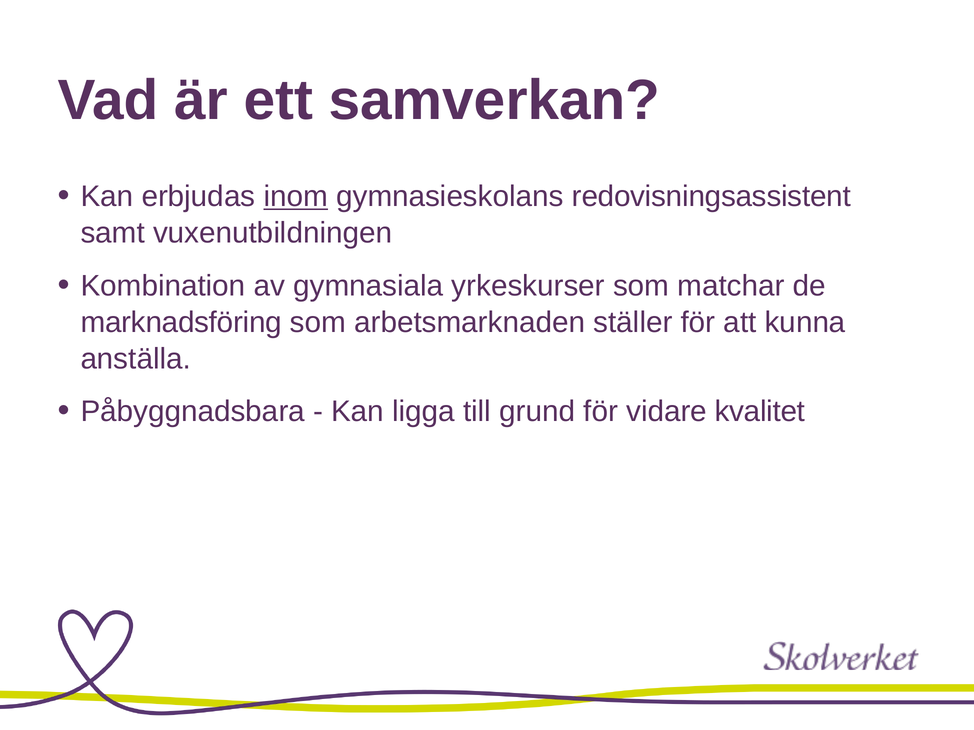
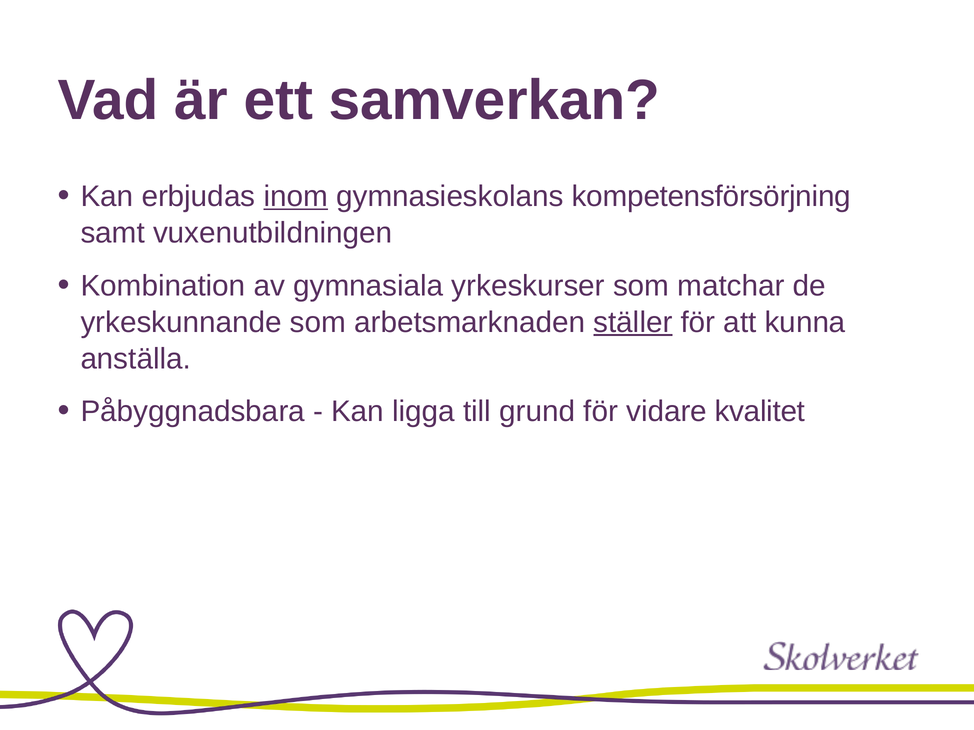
redovisningsassistent: redovisningsassistent -> kompetensförsörjning (711, 197)
marknadsföring: marknadsföring -> yrkeskunnande (181, 322)
ställer underline: none -> present (633, 322)
